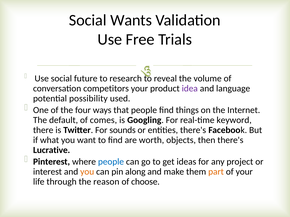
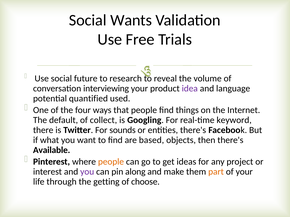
competitors: competitors -> interviewing (106, 89)
possibility: possibility -> quantified (88, 99)
comes: comes -> collect (103, 120)
worth: worth -> based (152, 140)
Lucrative: Lucrative -> Available (52, 150)
people colour: blue -> orange (111, 162)
you colour: orange -> purple (87, 172)
reason: reason -> getting (106, 182)
